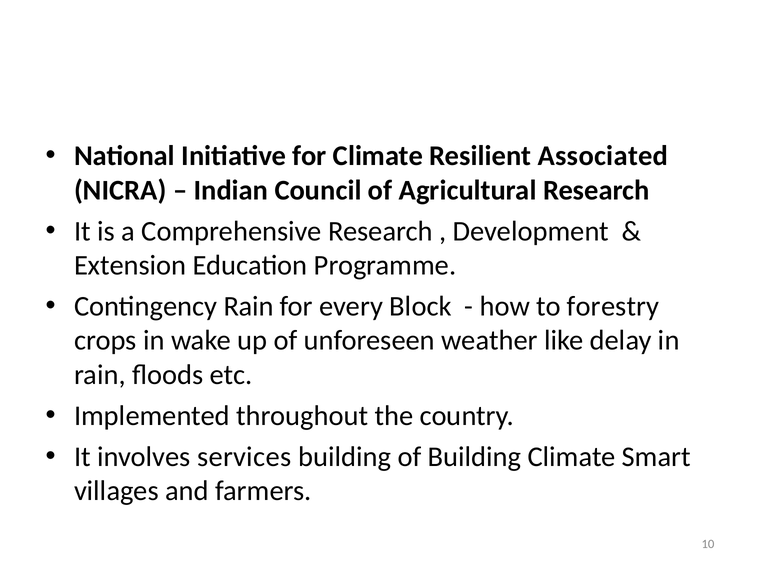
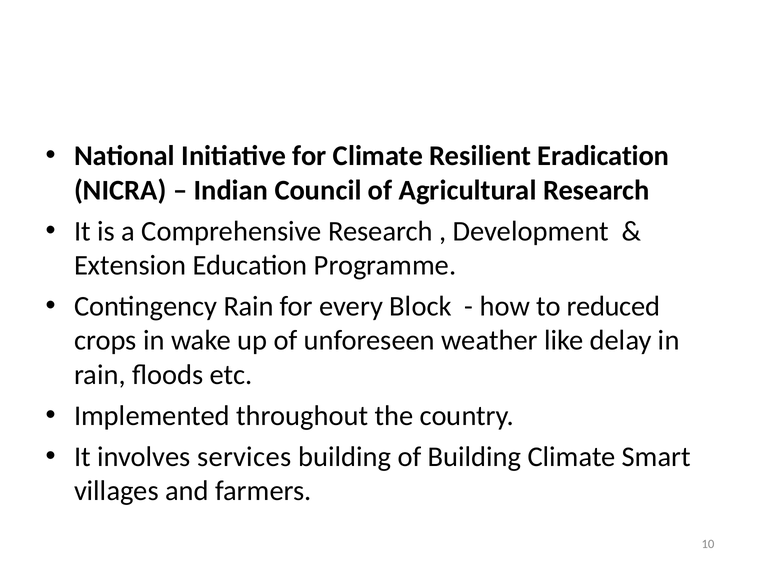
Associated: Associated -> Eradication (603, 156)
forestry: forestry -> reduced (613, 306)
